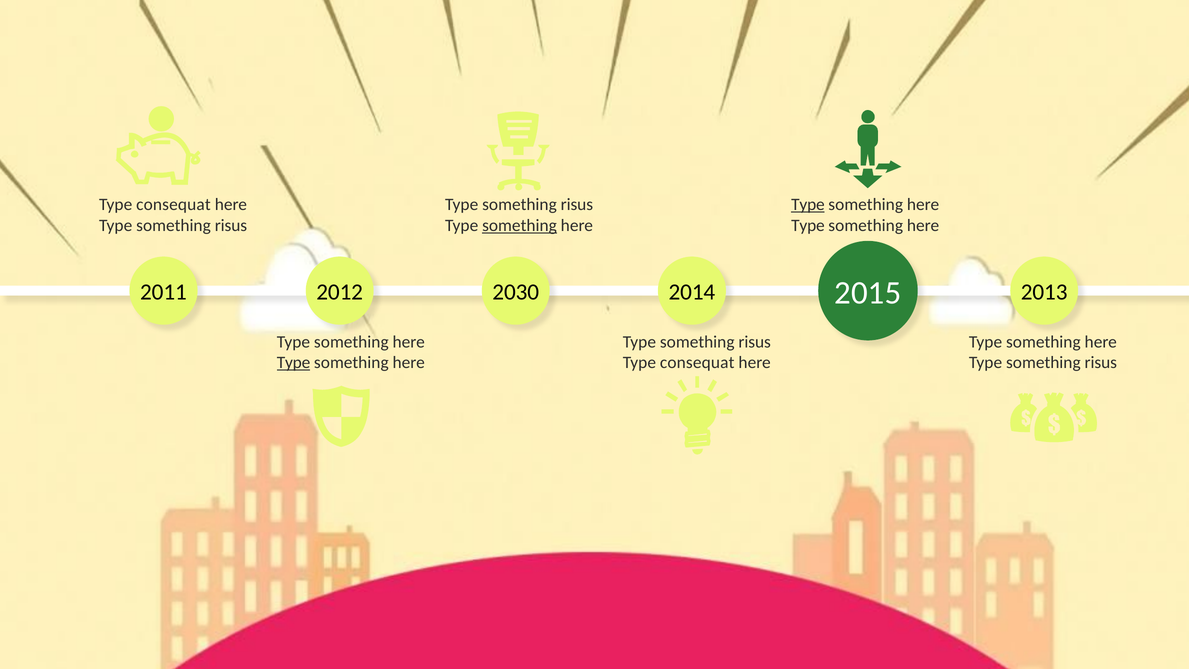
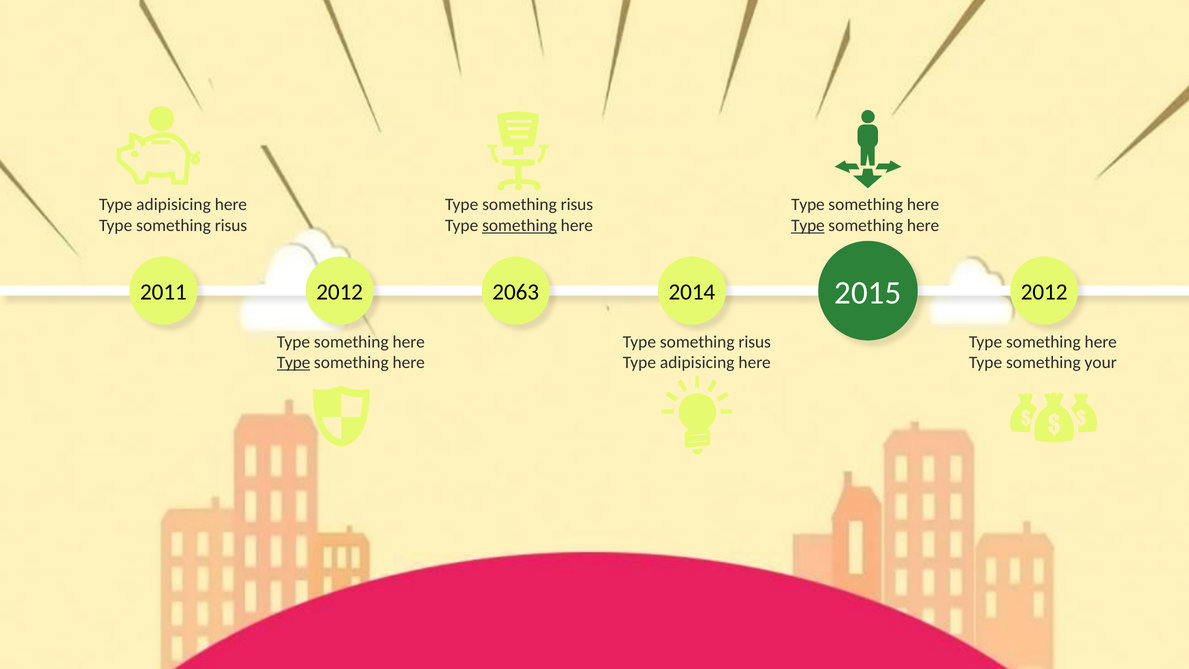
consequat: consequat -> adipisicing (173, 205)
Type underline: present -> none (808, 205)
Type underline: none -> present (808, 225)
2030: 2030 -> 2063 (516, 292)
2015 2013: 2013 -> 2012 (1044, 292)
consequat: consequat -> adipisicing (697, 363)
risus: risus -> your (1101, 363)
